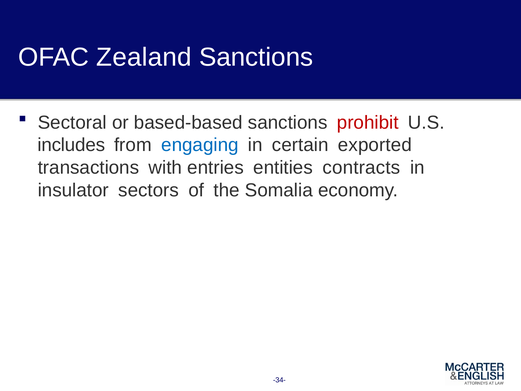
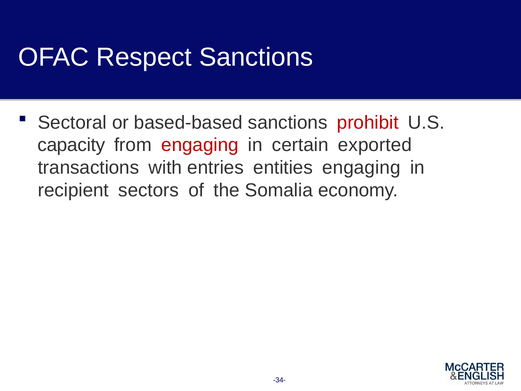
Zealand: Zealand -> Respect (144, 57)
includes: includes -> capacity (71, 145)
engaging colour: blue -> red (200, 145)
entities contracts: contracts -> engaging (361, 168)
insulator: insulator -> recipient (73, 190)
